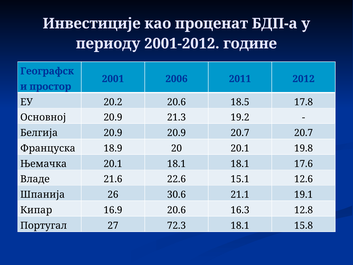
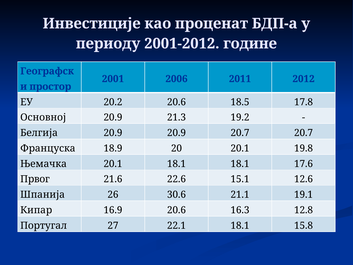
Владе: Владе -> Првог (35, 179)
72.3: 72.3 -> 22.1 (176, 225)
